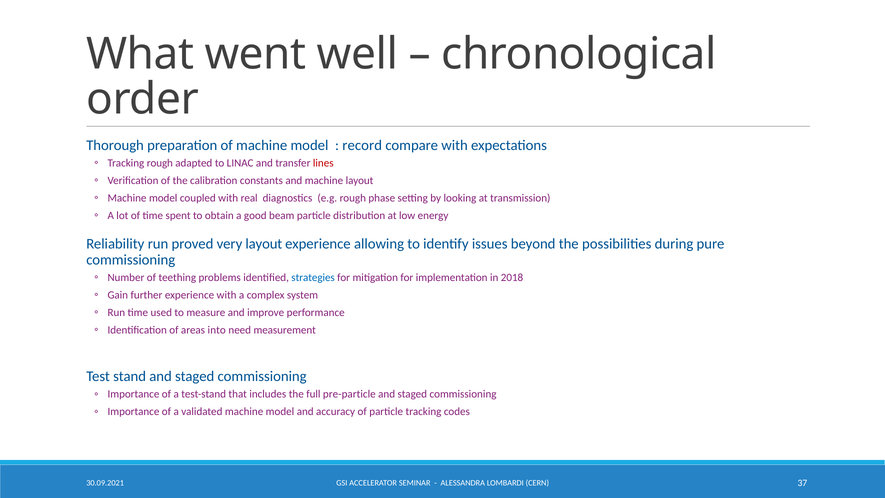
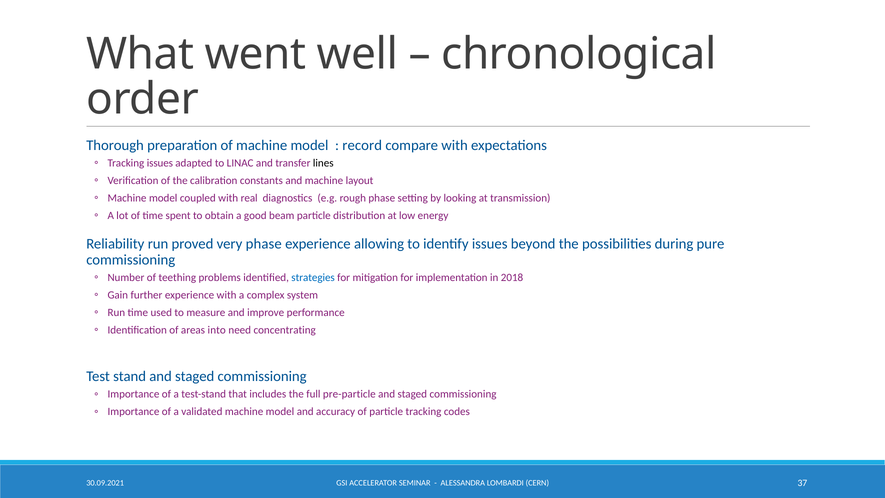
Tracking rough: rough -> issues (160, 163)
lines colour: red -> black (323, 163)
very layout: layout -> phase (264, 244)
measurement: measurement -> concentrating (285, 330)
